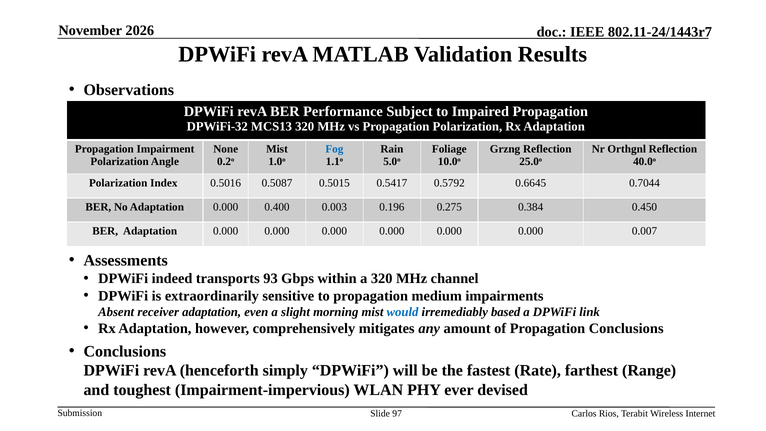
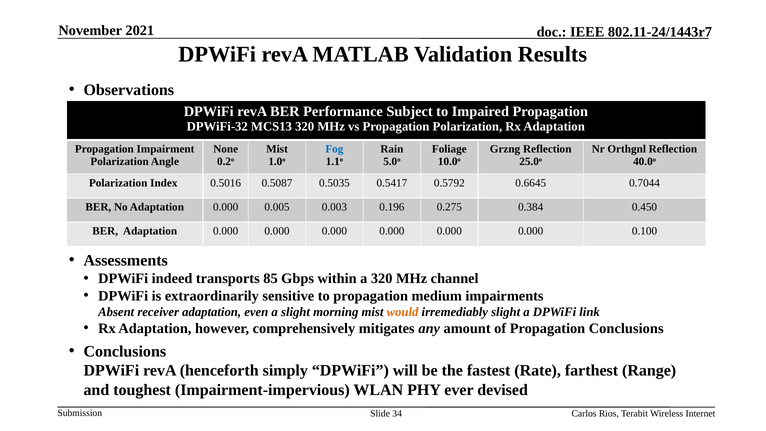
2026: 2026 -> 2021 (140, 30)
0.5015: 0.5015 -> 0.5035 (334, 183)
0.400: 0.400 -> 0.005 (277, 207)
0.007: 0.007 -> 0.100 (645, 231)
93: 93 -> 85 (271, 279)
would colour: blue -> orange (403, 312)
irremediably based: based -> slight (506, 312)
97: 97 -> 34 (397, 413)
